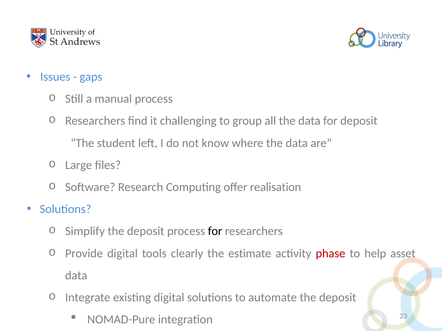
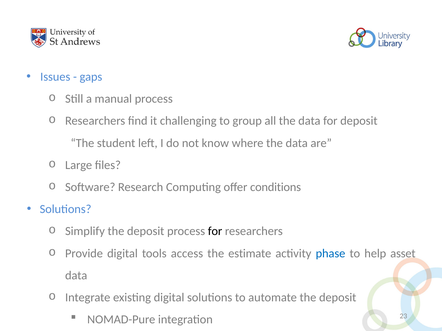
realisation: realisation -> conditions (276, 187)
clearly: clearly -> access (187, 254)
phase colour: red -> blue (331, 254)
